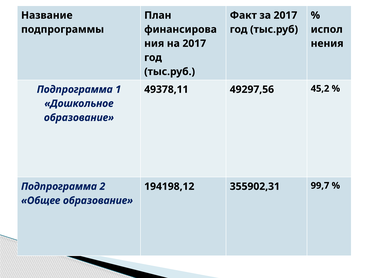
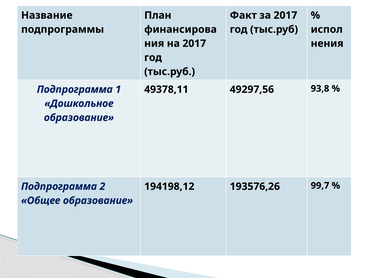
45,2: 45,2 -> 93,8 (320, 89)
355902,31: 355902,31 -> 193576,26 (255, 187)
